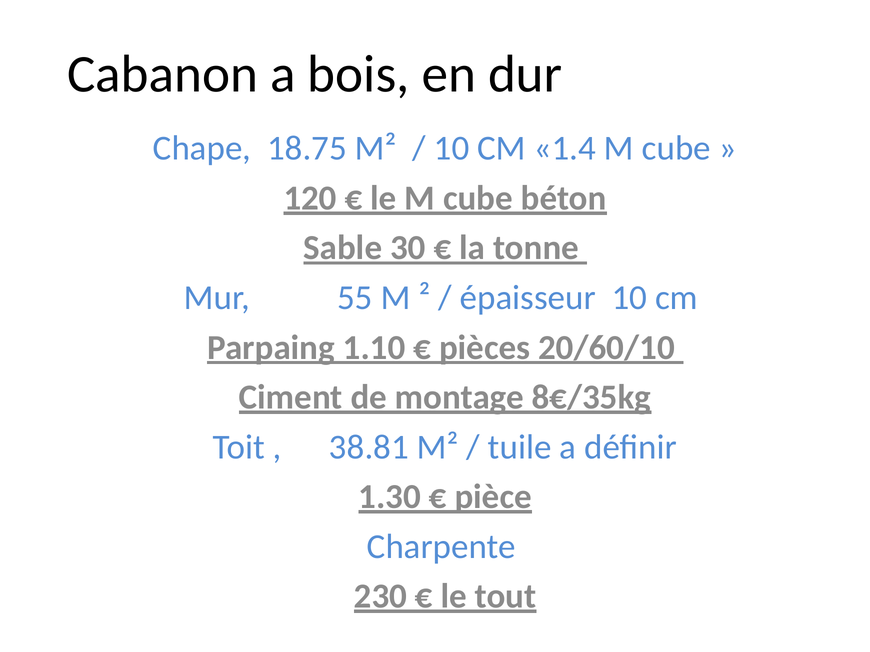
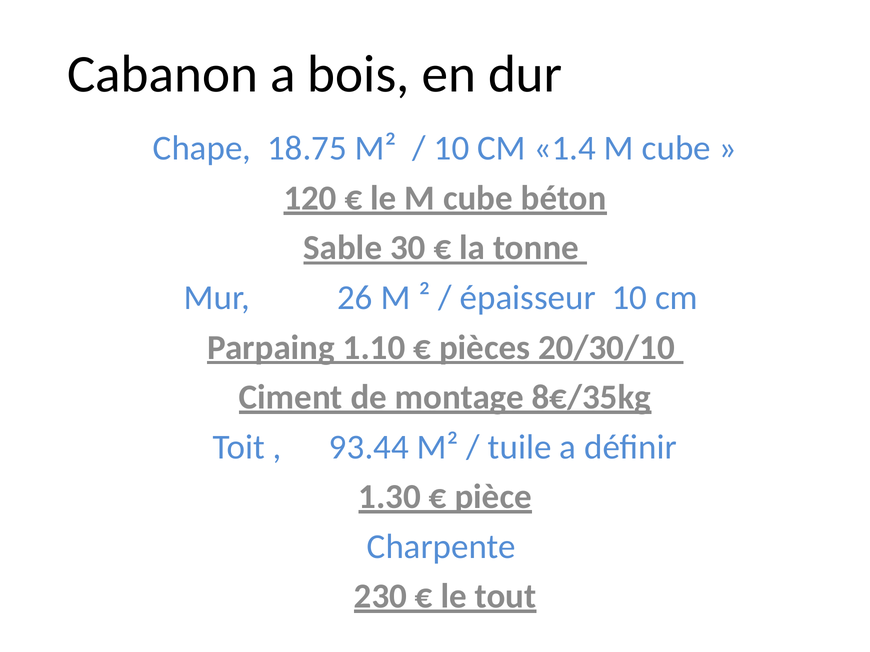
55: 55 -> 26 (355, 298)
20/60/10: 20/60/10 -> 20/30/10 (606, 348)
38.81: 38.81 -> 93.44 (369, 447)
